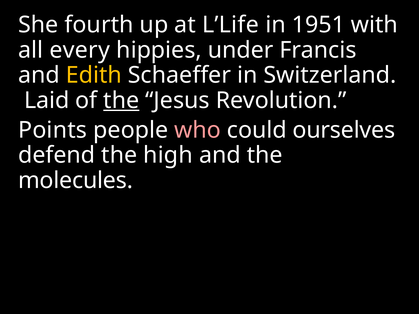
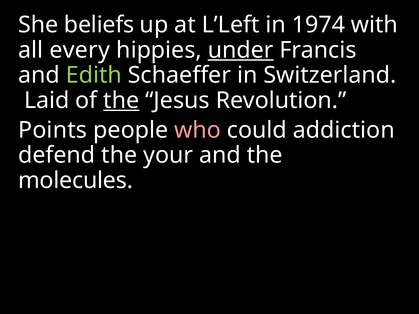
fourth: fourth -> beliefs (99, 25)
L’Life: L’Life -> L’Left (231, 25)
1951: 1951 -> 1974 (318, 25)
under underline: none -> present (241, 50)
Edith colour: yellow -> light green (94, 75)
ourselves: ourselves -> addiction (344, 130)
high: high -> your (168, 155)
